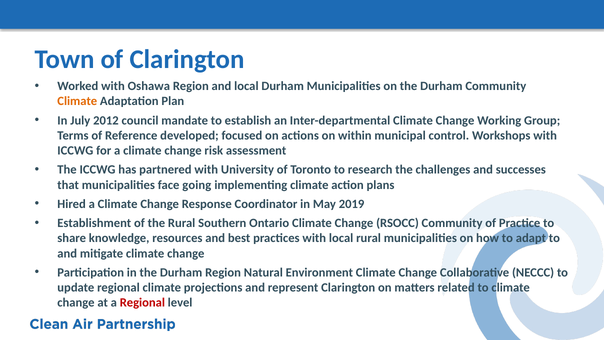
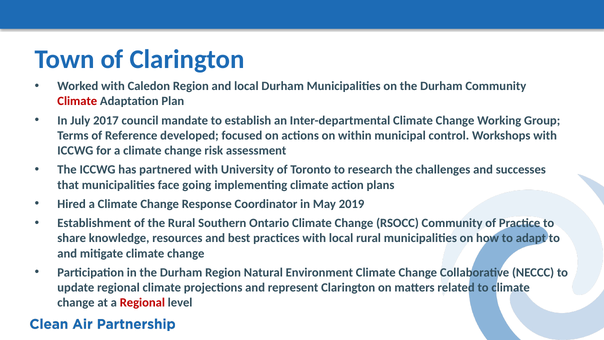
Oshawa: Oshawa -> Caledon (149, 86)
Climate colour: orange -> red (77, 101)
2012: 2012 -> 2017 (106, 120)
